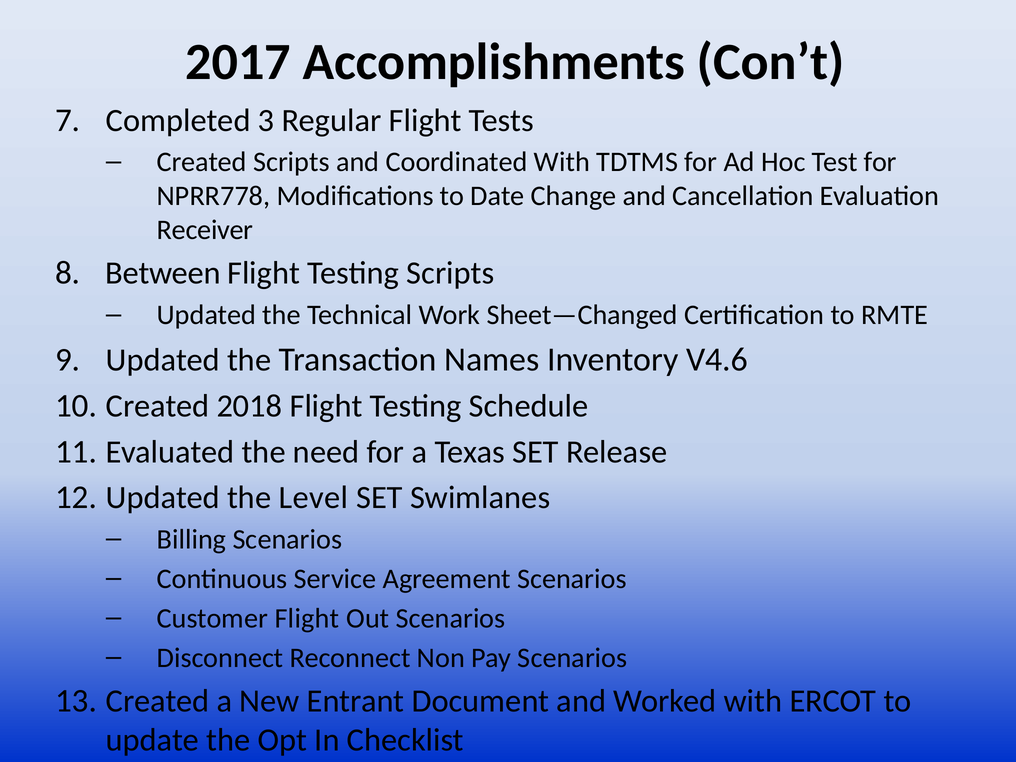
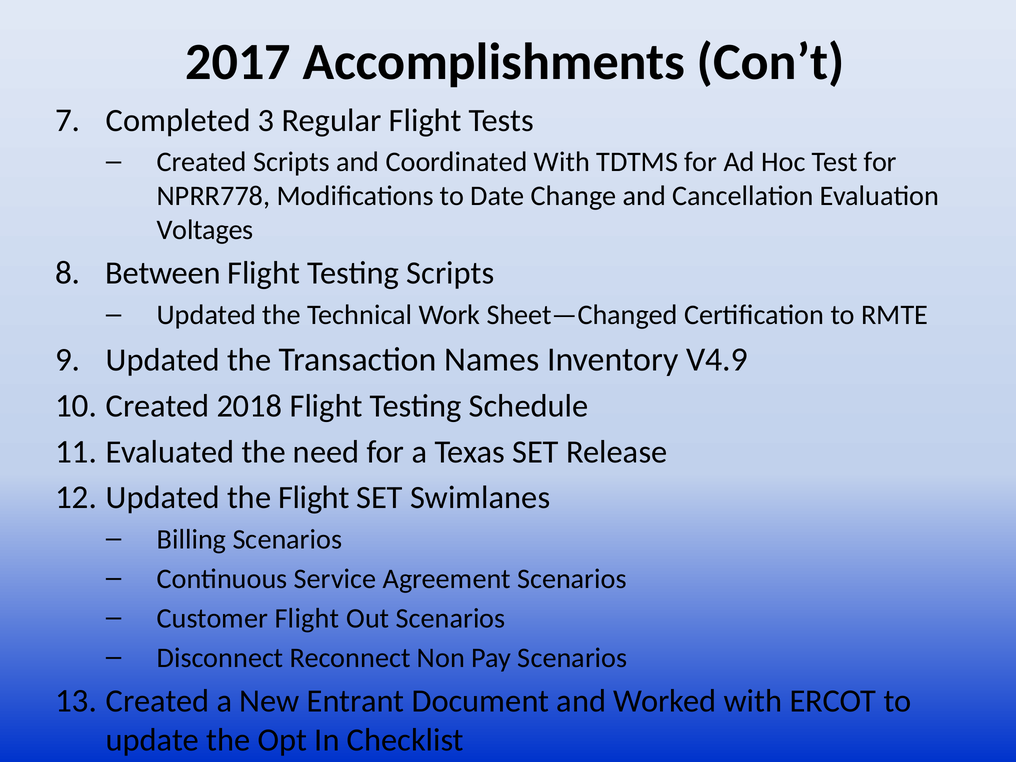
Receiver: Receiver -> Voltages (205, 230)
V4.6: V4.6 -> V4.9 (717, 360)
the Level: Level -> Flight (314, 497)
